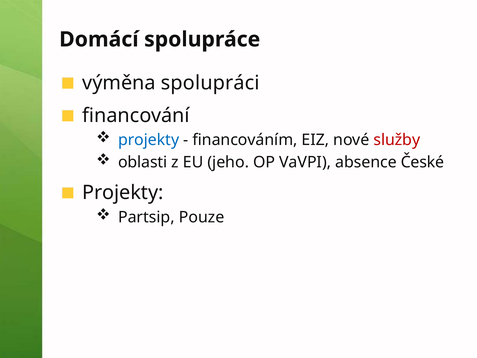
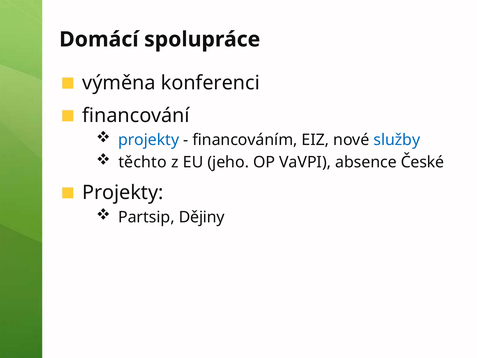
spolupráci: spolupráci -> konferenci (210, 83)
služby colour: red -> blue (397, 140)
oblasti: oblasti -> těchto (143, 162)
Pouze: Pouze -> Dějiny (202, 217)
